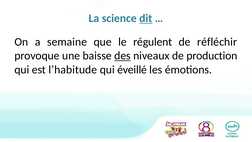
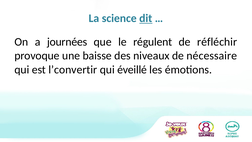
semaine: semaine -> journées (67, 42)
des underline: present -> none (123, 56)
production: production -> nécessaire (212, 56)
l’habitude: l’habitude -> l’convertir (73, 70)
